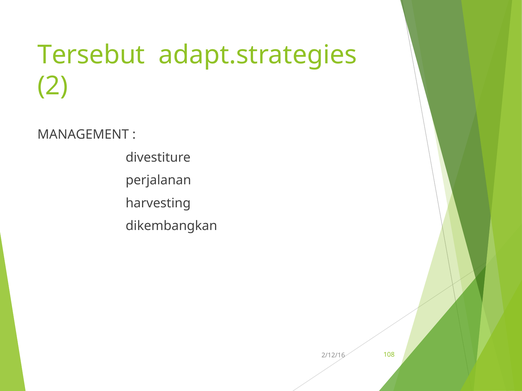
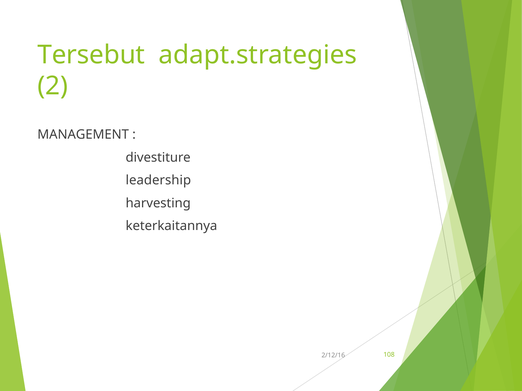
perjalanan: perjalanan -> leadership (158, 180)
dikembangkan: dikembangkan -> keterkaitannya (171, 226)
